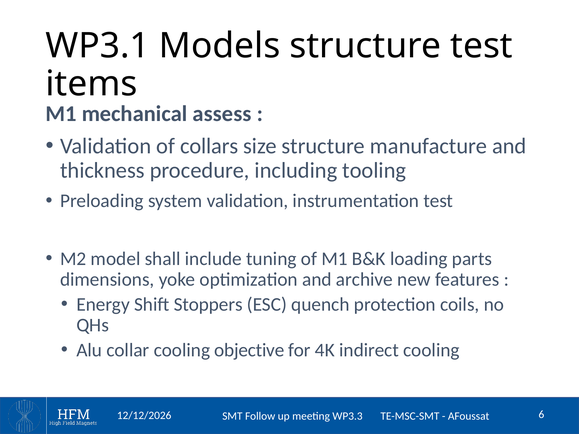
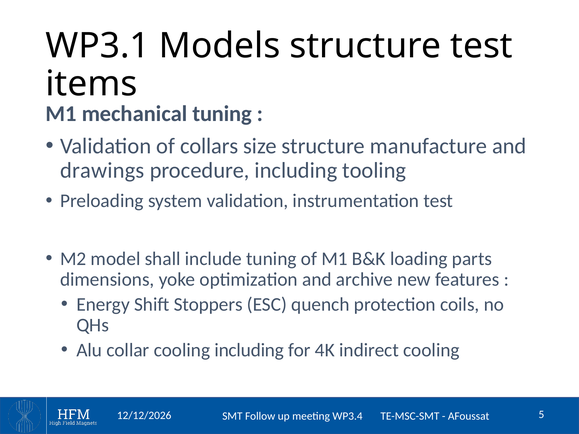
mechanical assess: assess -> tuning (222, 114)
thickness: thickness -> drawings (102, 170)
cooling objective: objective -> including (249, 350)
WP3.3: WP3.3 -> WP3.4 (347, 416)
6: 6 -> 5 (541, 415)
